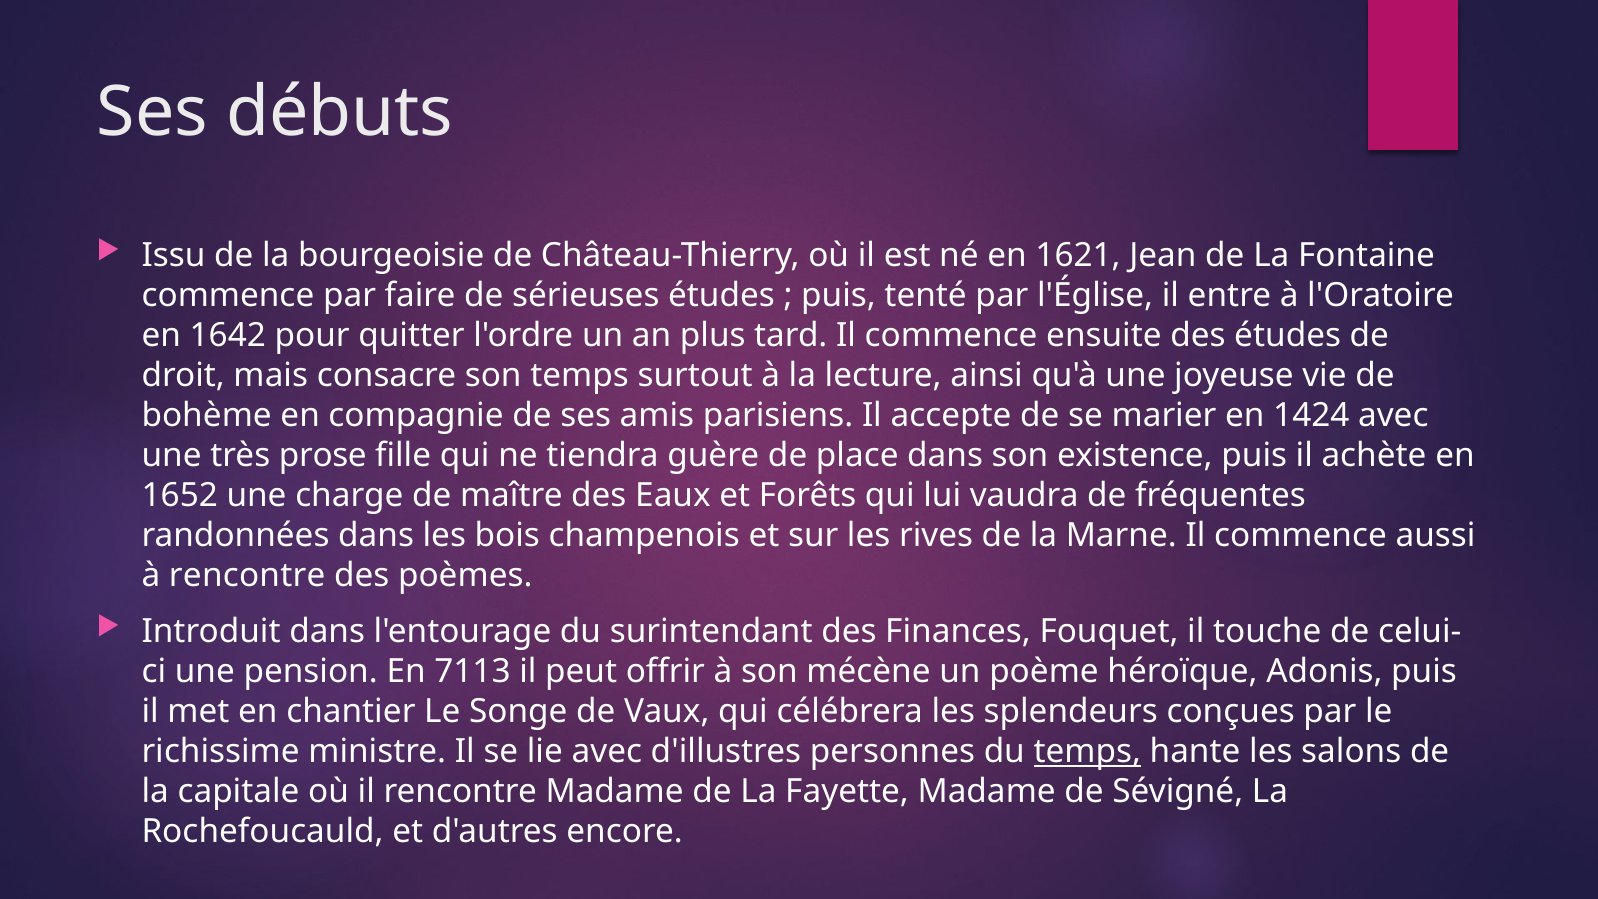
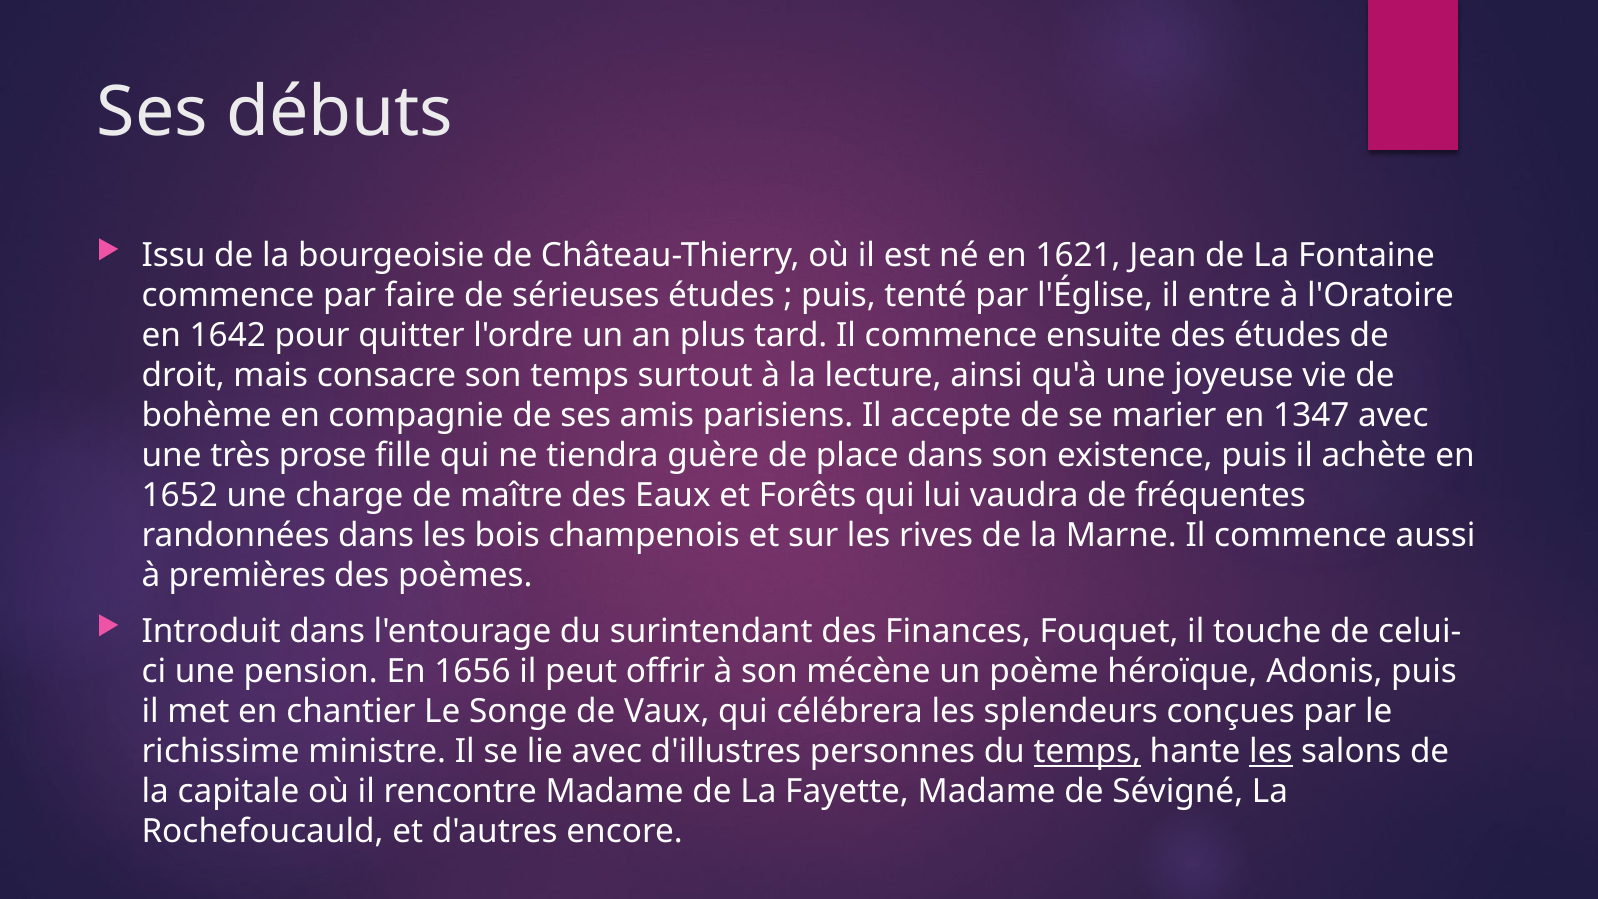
1424: 1424 -> 1347 (1311, 415)
à rencontre: rencontre -> premières (247, 575)
7113: 7113 -> 1656 (472, 672)
les underline: none -> present (1271, 752)
